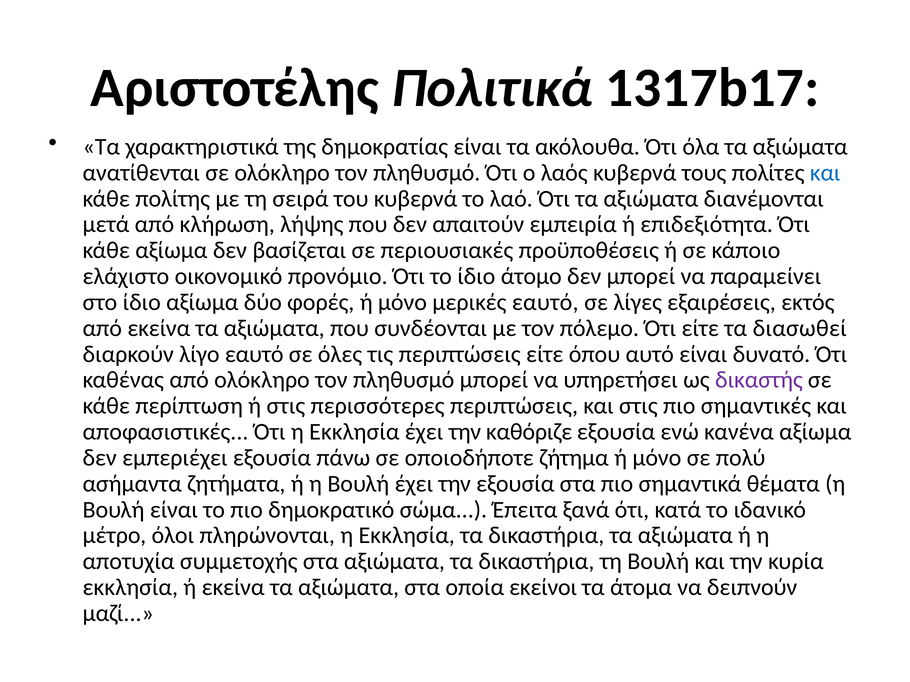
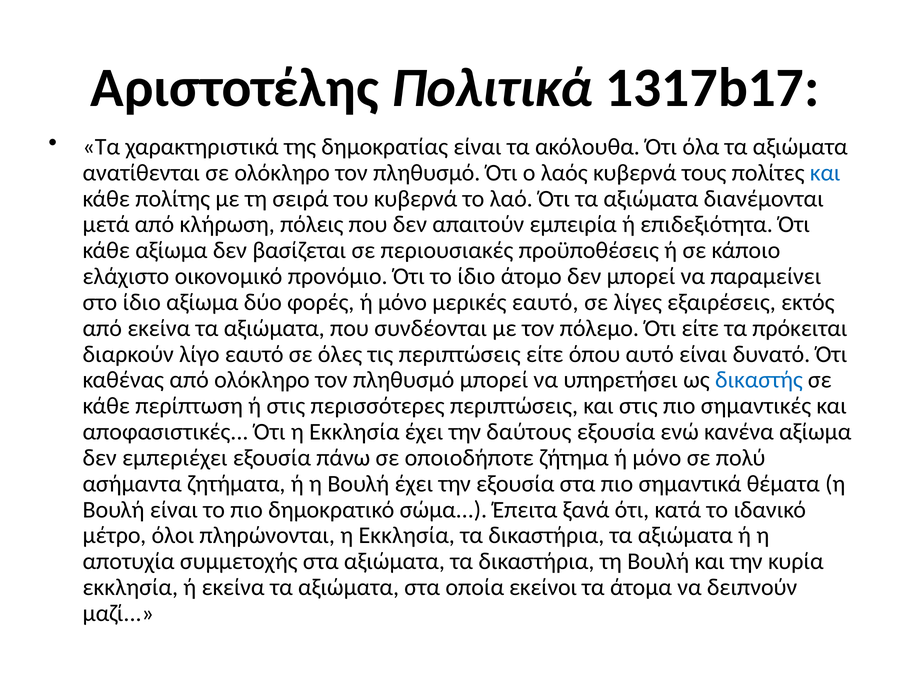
λήψης: λήψης -> πόλεις (312, 225)
διασωθεί: διασωθεί -> πρόκειται (800, 328)
δικαστής colour: purple -> blue (759, 380)
καθόριζε: καθόριζε -> δαύτους (529, 432)
